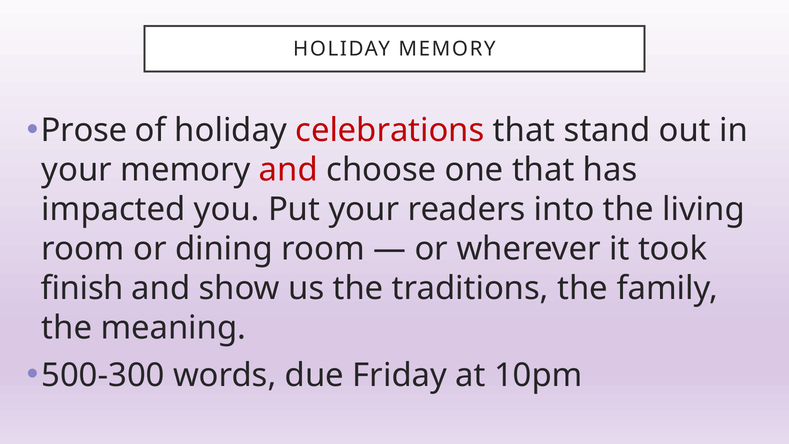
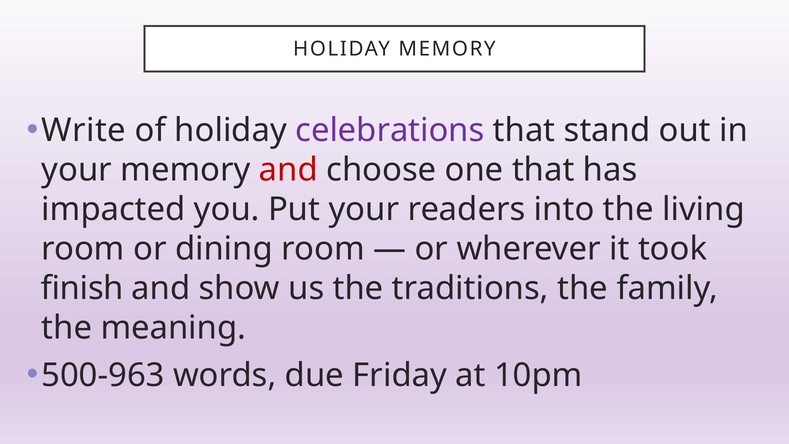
Prose: Prose -> Write (84, 130)
celebrations colour: red -> purple (390, 130)
500-300: 500-300 -> 500-963 (103, 375)
